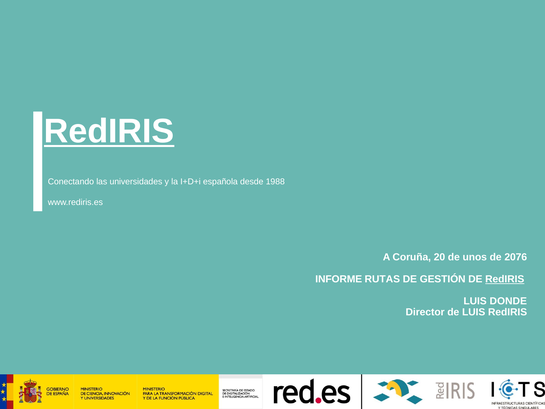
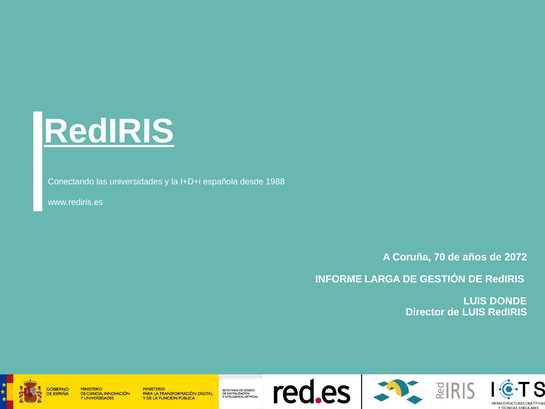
20: 20 -> 70 (439, 257)
unos: unos -> años (475, 257)
2076: 2076 -> 2072 (516, 257)
RUTAS: RUTAS -> LARGA (382, 279)
RedIRIS underline: present -> none (505, 279)
